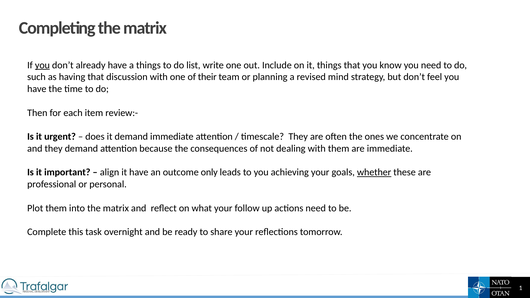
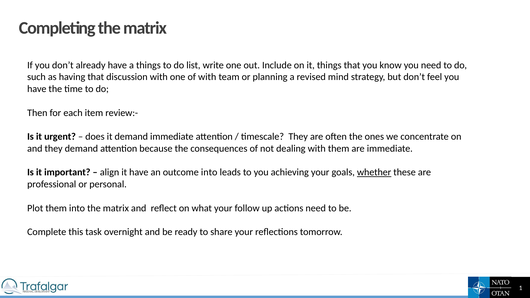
you underline: present -> none (42, 65)
of their: their -> with (207, 77)
outcome only: only -> into (209, 172)
